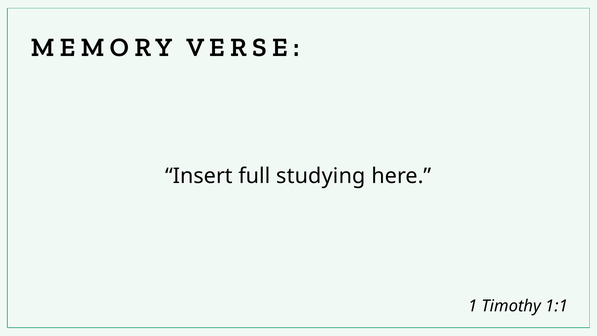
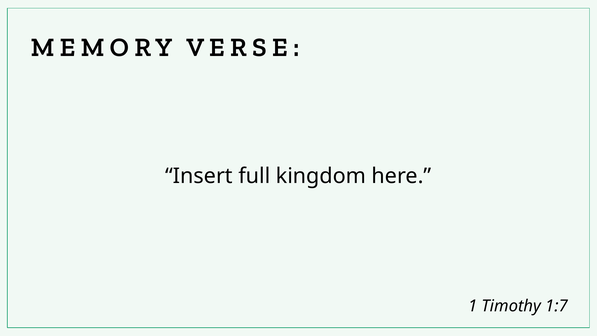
studying: studying -> kingdom (321, 176)
1:1: 1:1 -> 1:7 (557, 306)
